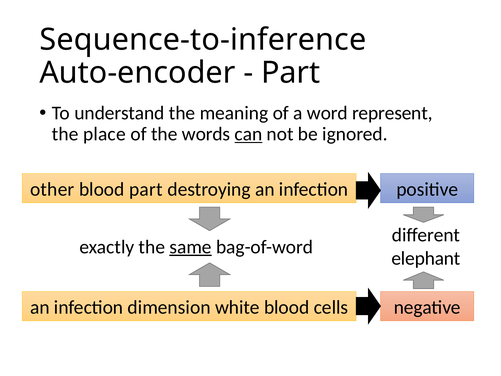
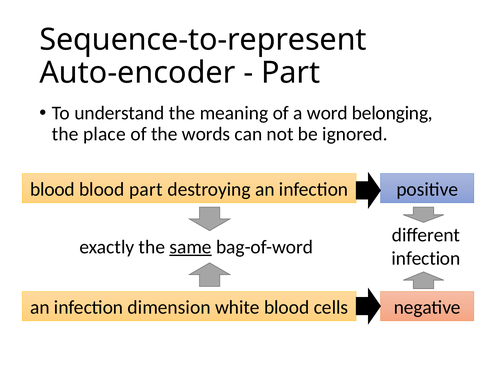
Sequence-to-inference: Sequence-to-inference -> Sequence-to-represent (203, 40)
represent: represent -> belonging (392, 113)
can underline: present -> none (248, 134)
other: other -> blood (52, 189)
elephant: elephant -> infection (426, 258)
